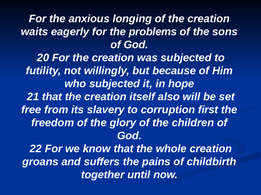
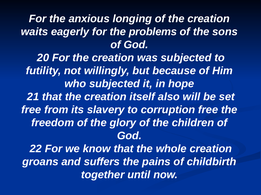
corruption first: first -> free (208, 110)
